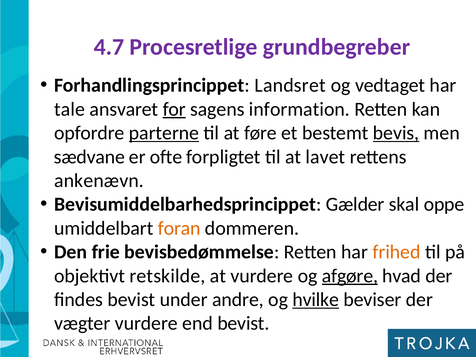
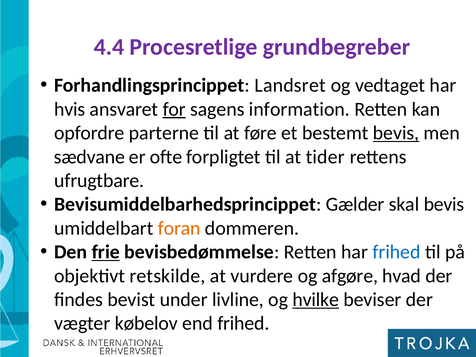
4.7: 4.7 -> 4.4 (109, 47)
tale: tale -> hvis (70, 109)
parterne underline: present -> none (164, 133)
lavet: lavet -> tider (325, 157)
ankenævn: ankenævn -> ufrugtbare (99, 181)
skal oppe: oppe -> bevis (444, 204)
frie underline: none -> present (106, 252)
frihed colour: orange -> blue (396, 252)
afgøre underline: present -> none (350, 276)
andre: andre -> livline (238, 300)
vægter vurdere: vurdere -> købelov (146, 323)
end bevist: bevist -> frihed (243, 323)
